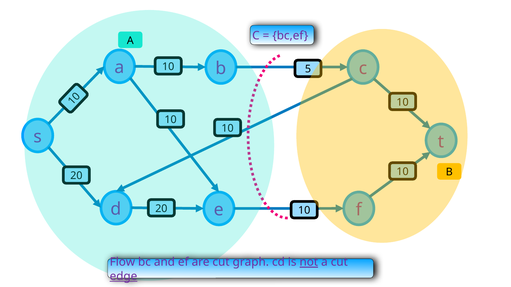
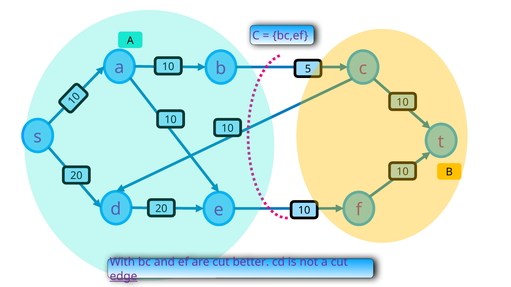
Flow: Flow -> With (122, 263)
graph: graph -> better (251, 263)
not underline: present -> none (309, 263)
